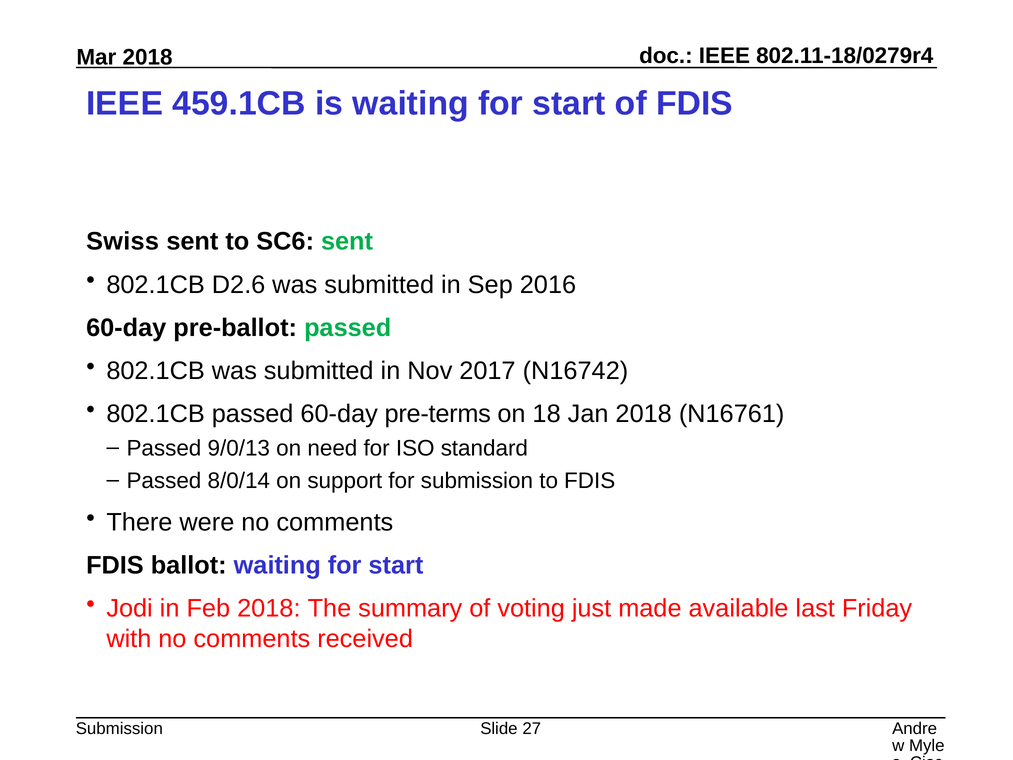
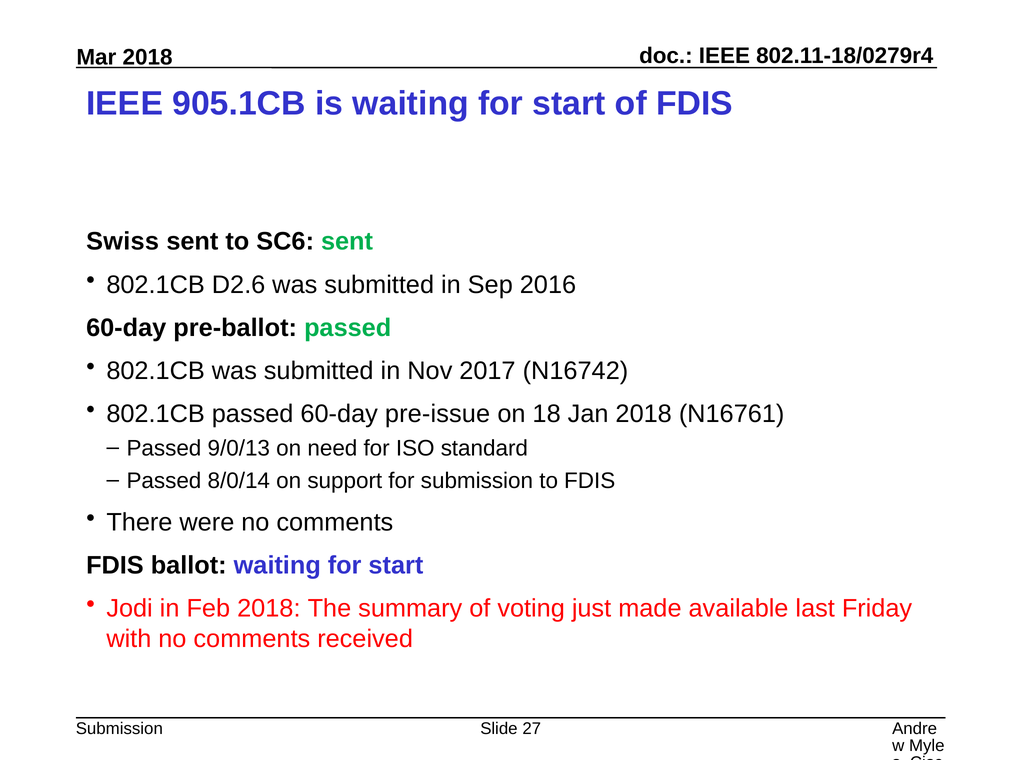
459.1CB: 459.1CB -> 905.1CB (239, 104)
pre-terms: pre-terms -> pre-issue (438, 414)
